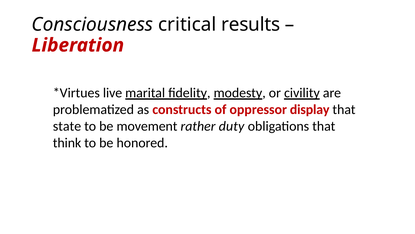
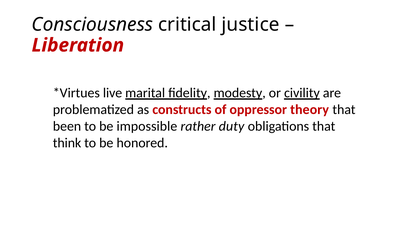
results: results -> justice (251, 25)
display: display -> theory (310, 109)
state: state -> been (67, 126)
movement: movement -> impossible (147, 126)
